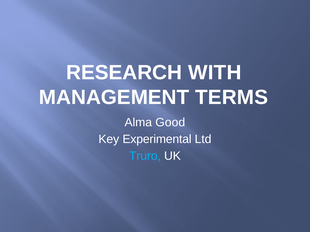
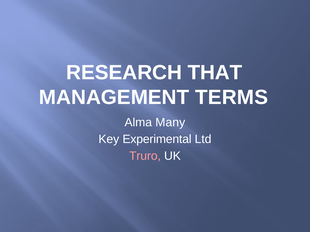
WITH: WITH -> THAT (215, 73)
Good: Good -> Many (170, 123)
Truro colour: light blue -> pink (145, 156)
